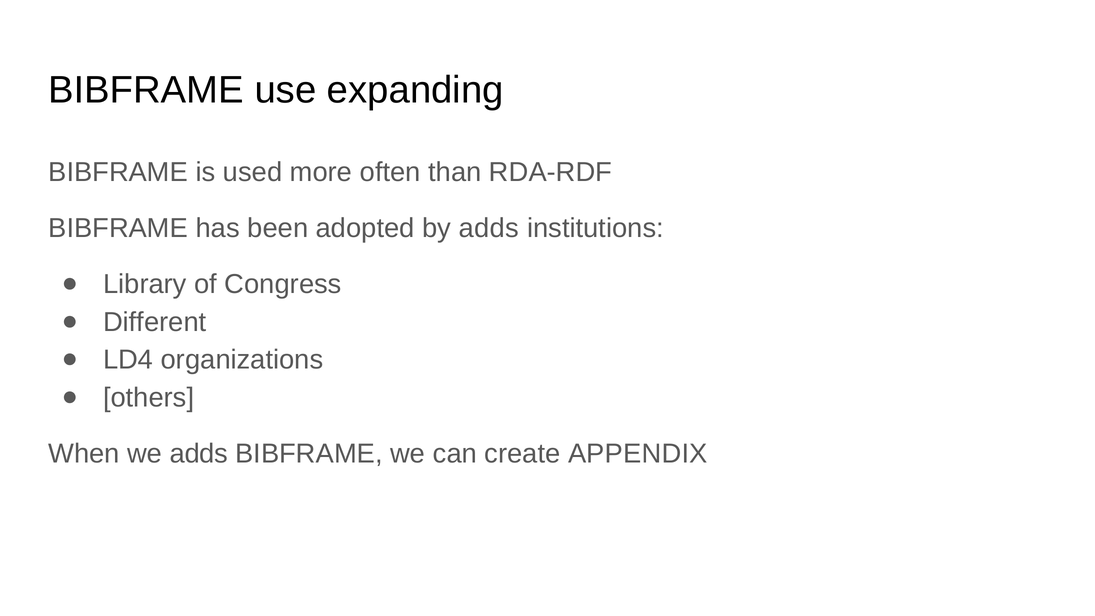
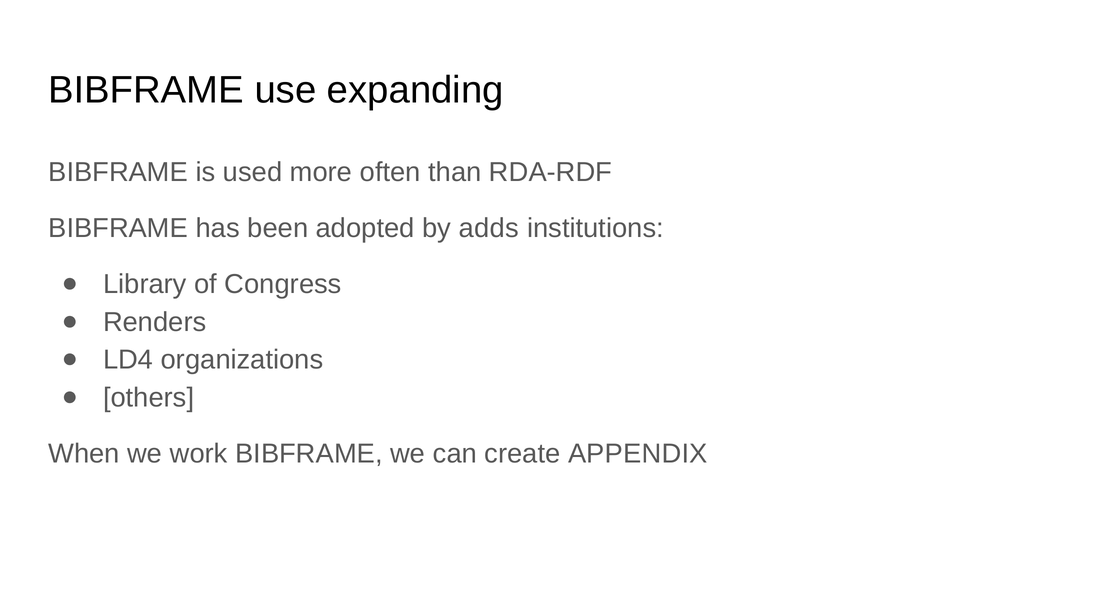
Different: Different -> Renders (155, 322)
we adds: adds -> work (199, 453)
